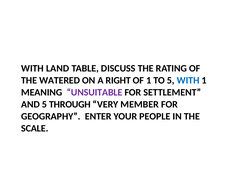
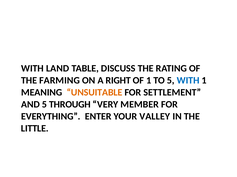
WATERED: WATERED -> FARMING (59, 81)
UNSUITABLE colour: purple -> orange (95, 93)
GEOGRAPHY: GEOGRAPHY -> EVERYTHING (51, 117)
PEOPLE: PEOPLE -> VALLEY (155, 117)
SCALE: SCALE -> LITTLE (35, 129)
